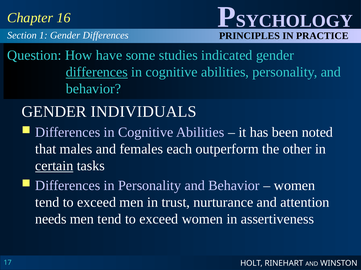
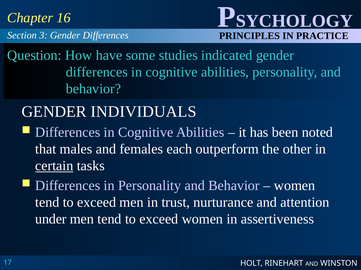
1: 1 -> 3 (43, 36)
differences underline: present -> none (97, 72)
needs: needs -> under (51, 220)
